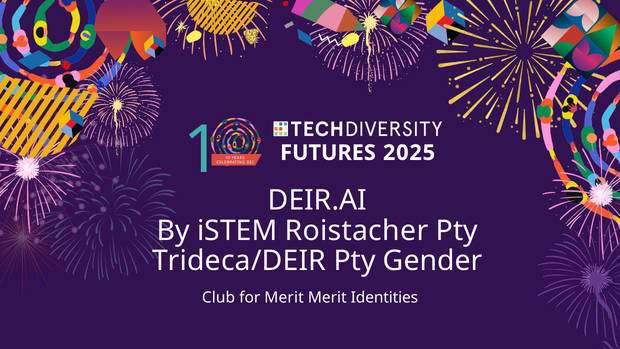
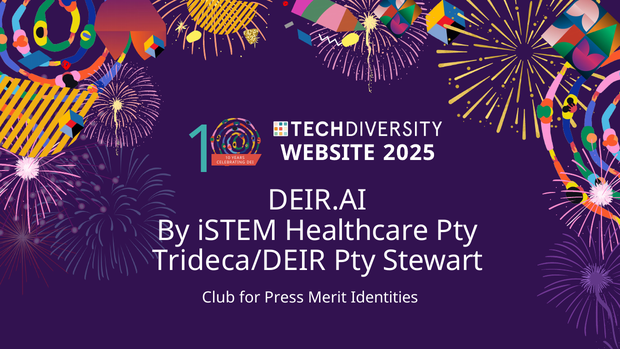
FUTURES: FUTURES -> WEBSITE (328, 153)
Roistacher: Roistacher -> Healthcare (357, 231)
Gender: Gender -> Stewart (433, 261)
for Merit: Merit -> Press (284, 298)
